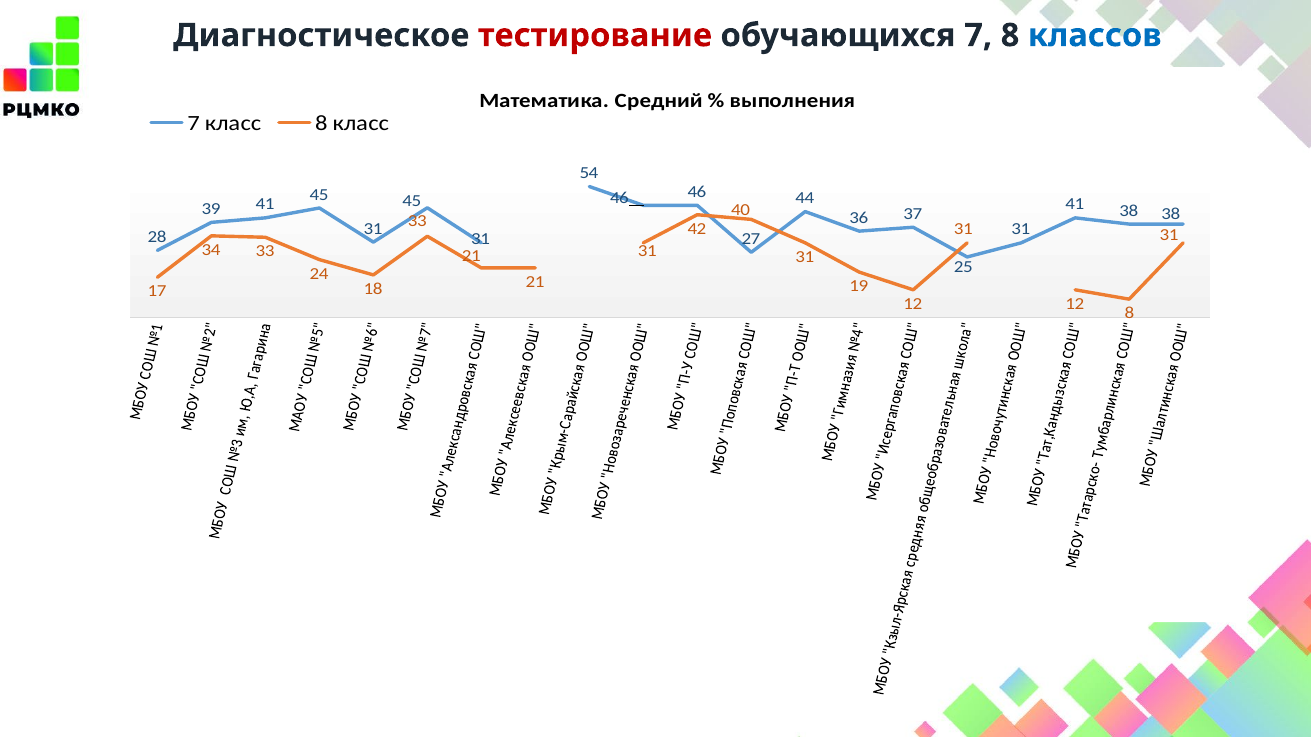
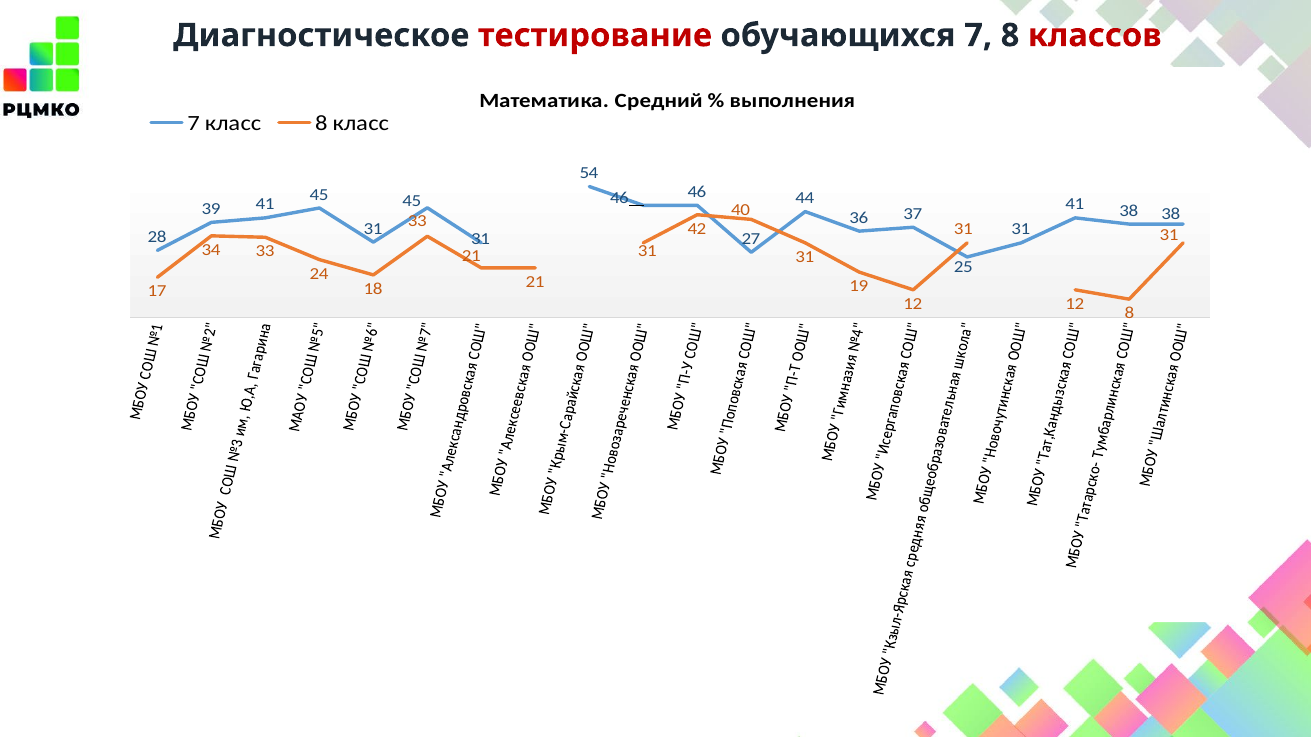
классов colour: blue -> red (1095, 35)
